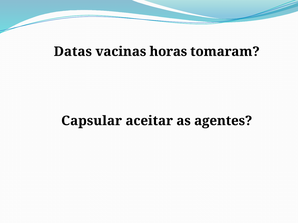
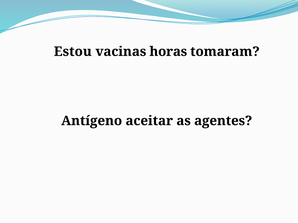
Datas: Datas -> Estou (73, 52)
Capsular: Capsular -> Antígeno (92, 121)
